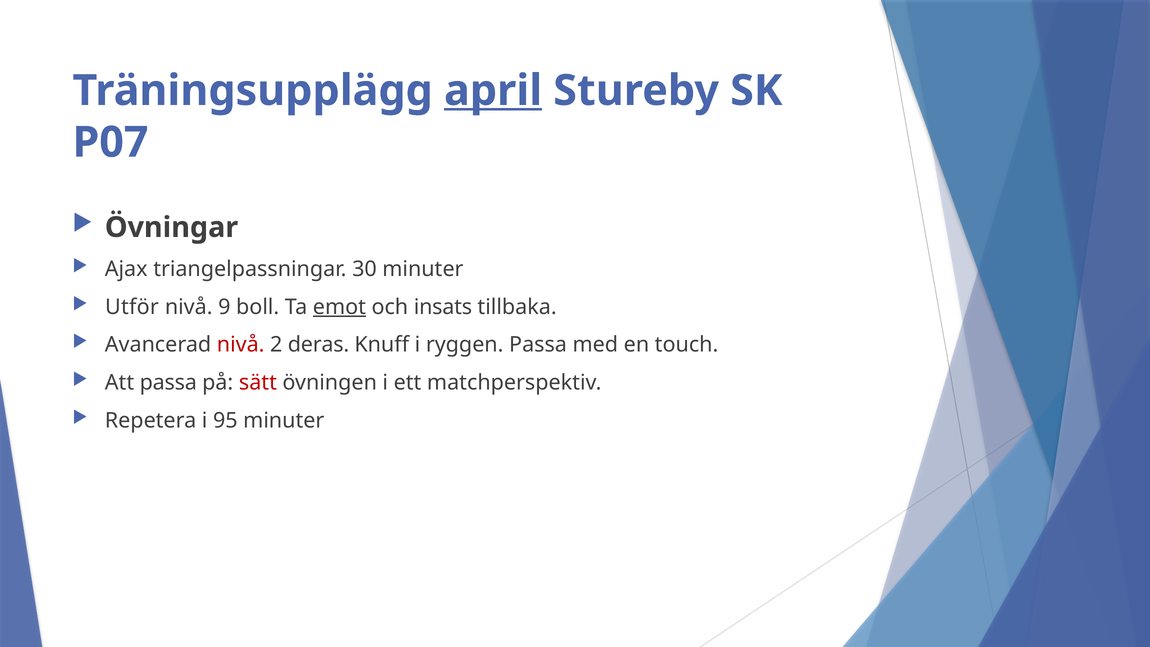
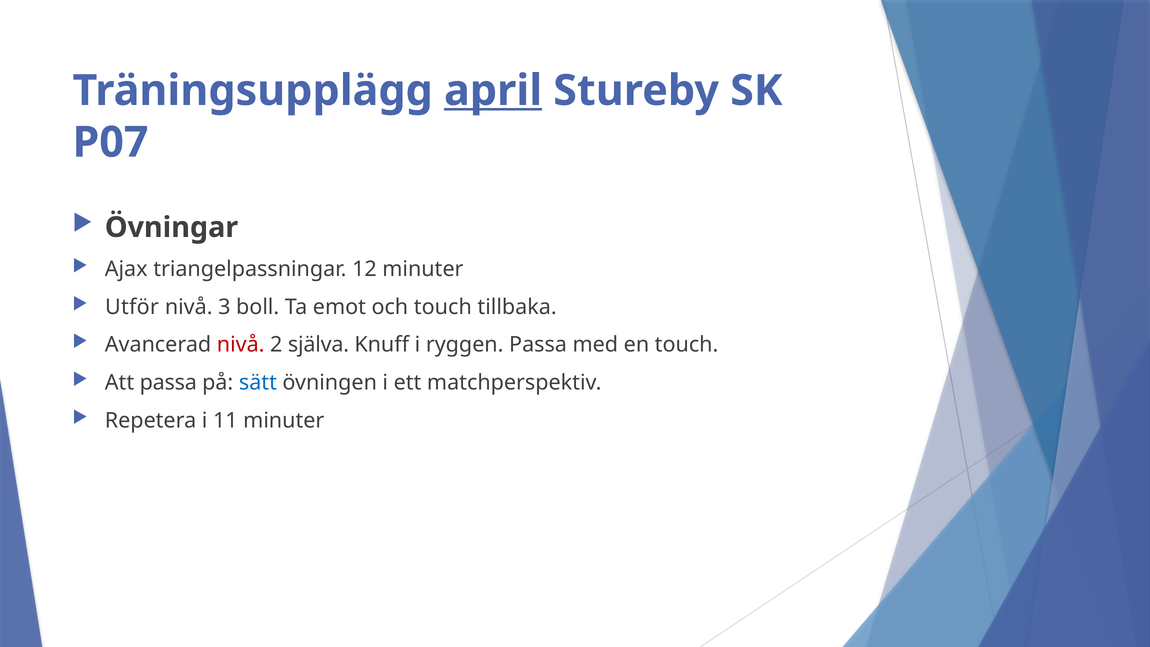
30: 30 -> 12 (364, 269)
9: 9 -> 3 (224, 307)
emot underline: present -> none (339, 307)
och insats: insats -> touch (443, 307)
deras: deras -> själva (319, 345)
sätt colour: red -> blue (258, 383)
95: 95 -> 11 (225, 420)
